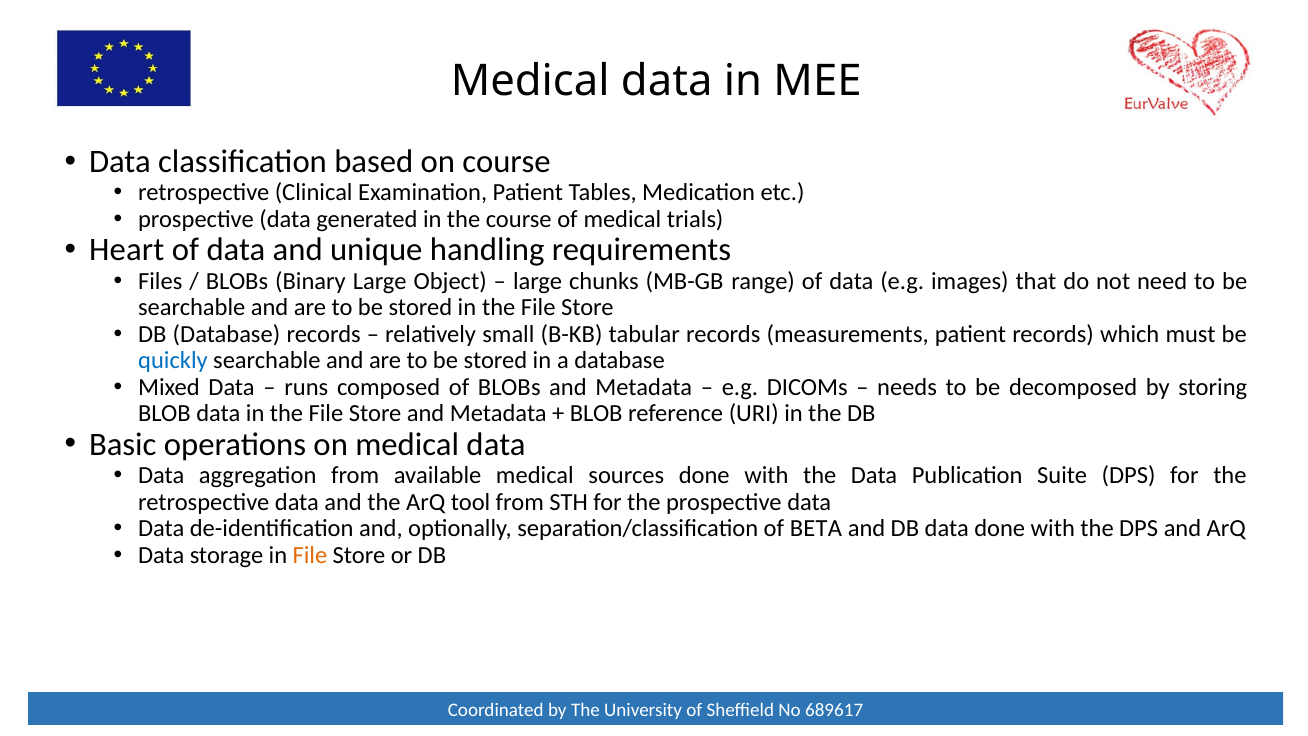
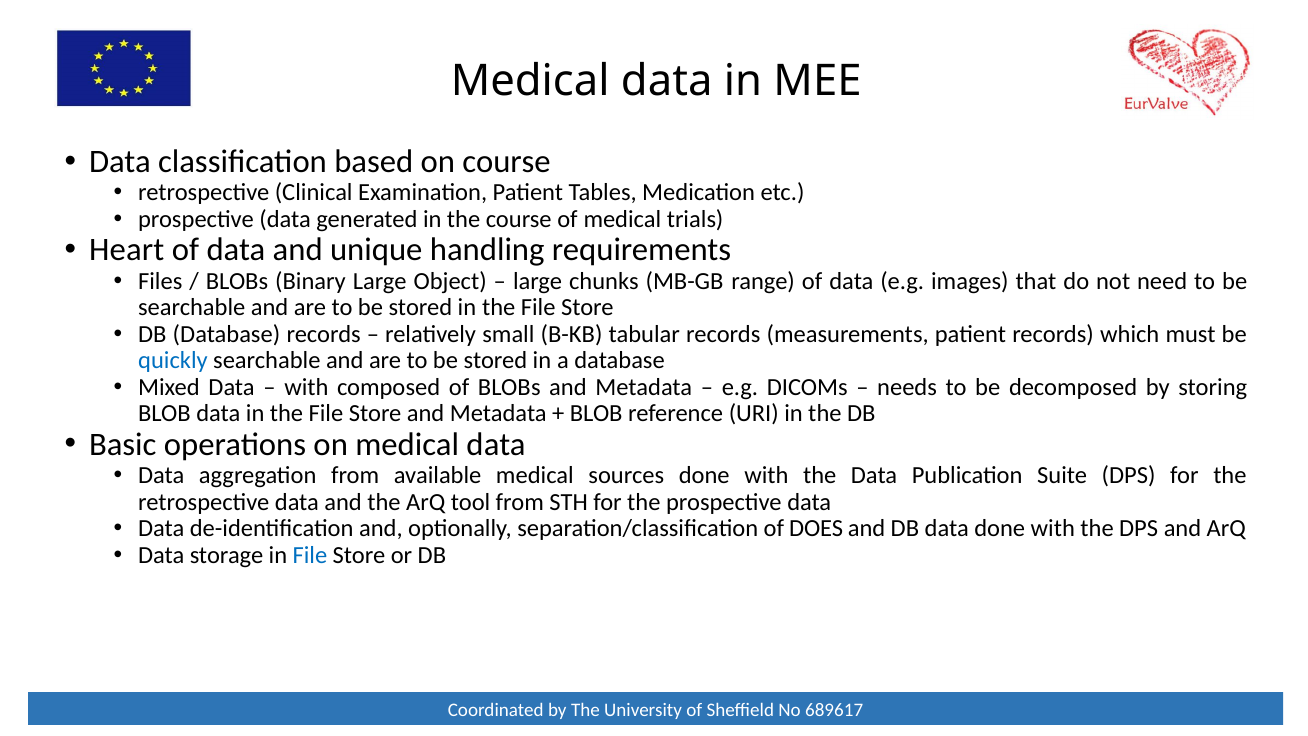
runs: runs -> with (306, 387)
BETA: BETA -> DOES (816, 528)
File colour: orange -> blue (310, 555)
